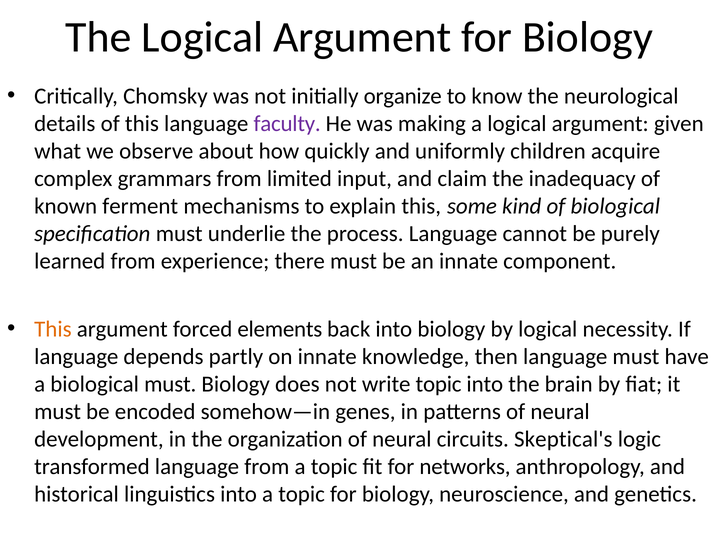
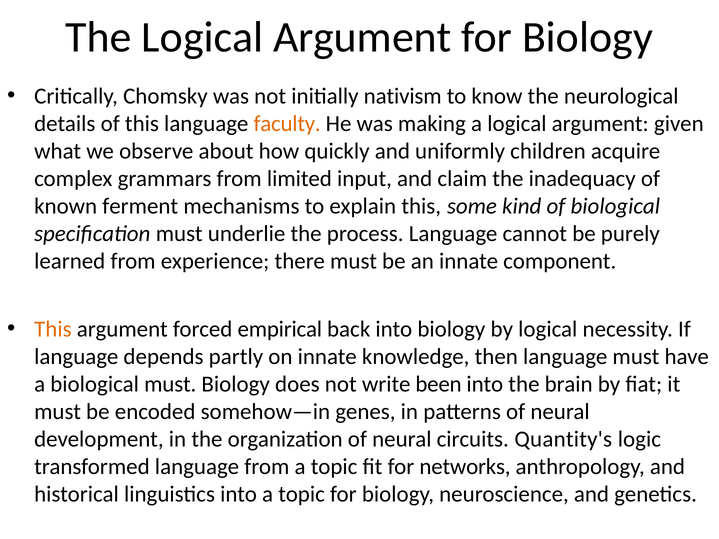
organize: organize -> nativism (403, 96)
faculty colour: purple -> orange (287, 124)
elements: elements -> empirical (280, 329)
write topic: topic -> been (439, 384)
Skeptical's: Skeptical's -> Quantity's (563, 439)
